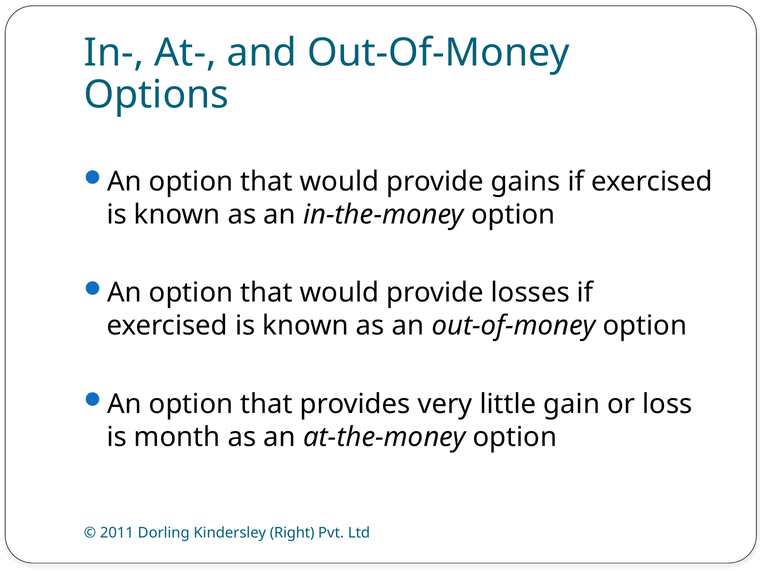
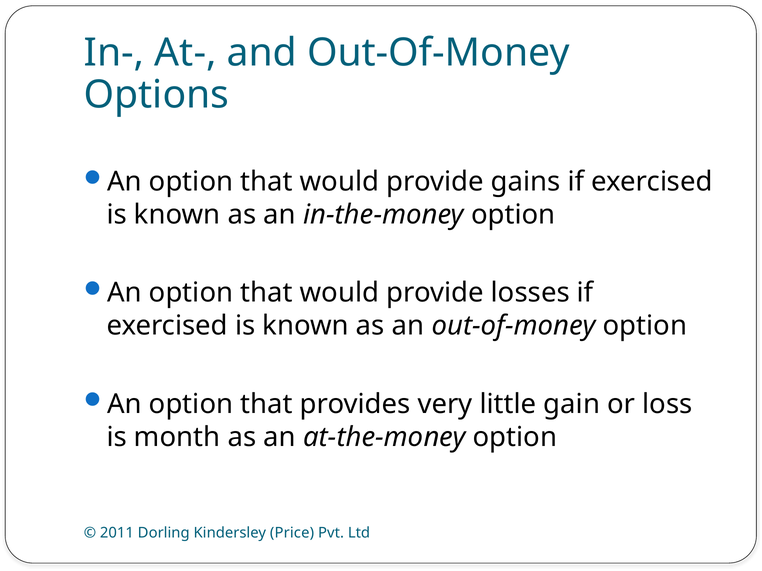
Right: Right -> Price (292, 533)
